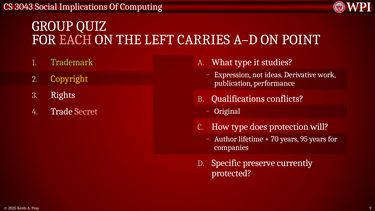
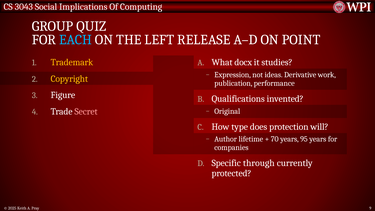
EACH colour: pink -> light blue (76, 40)
CARRIES: CARRIES -> RELEASE (204, 40)
Trademark colour: light green -> yellow (72, 62)
What type: type -> docx (243, 62)
Rights: Rights -> Figure (63, 95)
conflicts: conflicts -> invented (285, 99)
preserve: preserve -> through (259, 163)
